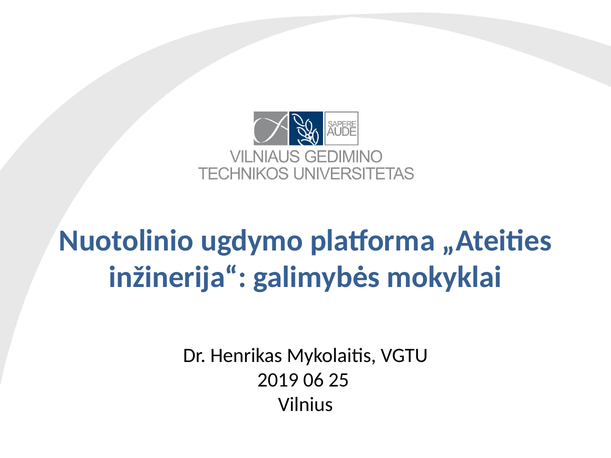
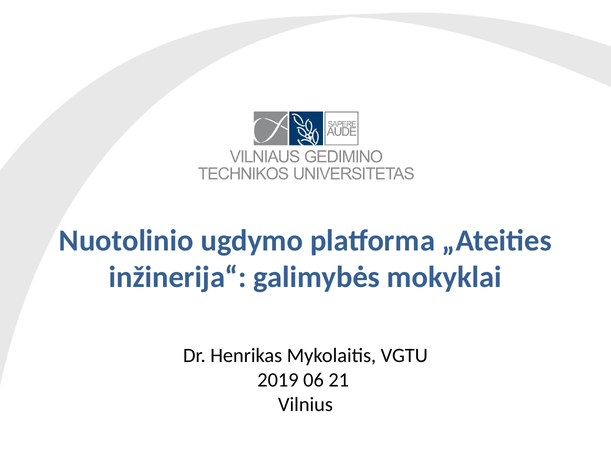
25: 25 -> 21 (339, 380)
